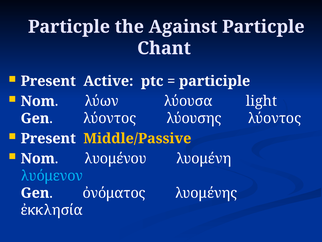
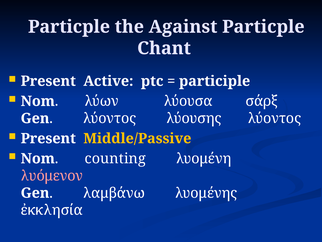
light: light -> σάρξ (262, 101)
λυομένου: λυομένου -> counting (115, 158)
λυόμενον colour: light blue -> pink (52, 175)
ὀνόματος: ὀνόματος -> λαμβάνω (114, 193)
